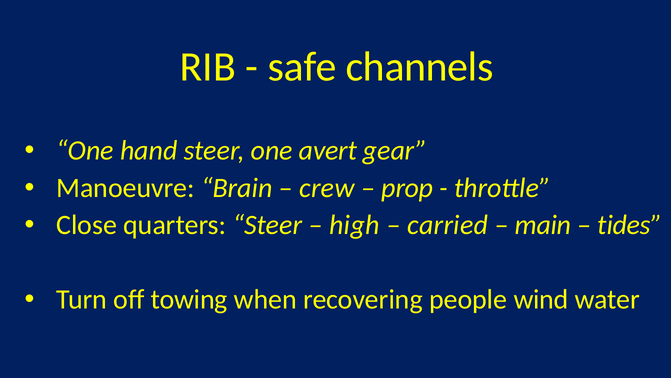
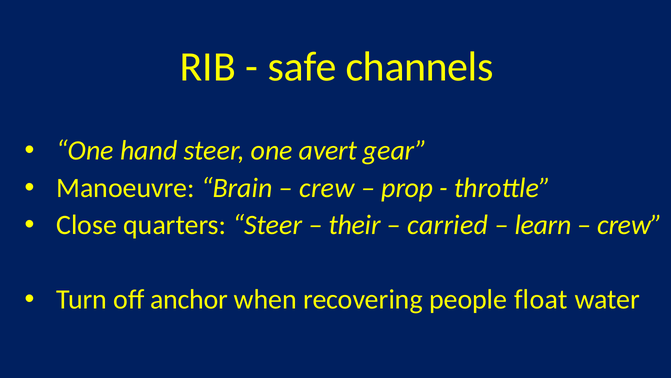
high: high -> their (355, 225)
main: main -> learn (543, 225)
tides: tides -> crew (630, 225)
towing: towing -> anchor (189, 299)
wind: wind -> float (541, 299)
